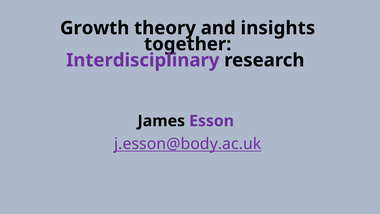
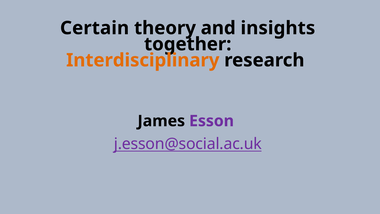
Growth: Growth -> Certain (95, 28)
Interdisciplinary colour: purple -> orange (143, 60)
j.esson@body.ac.uk: j.esson@body.ac.uk -> j.esson@social.ac.uk (188, 144)
